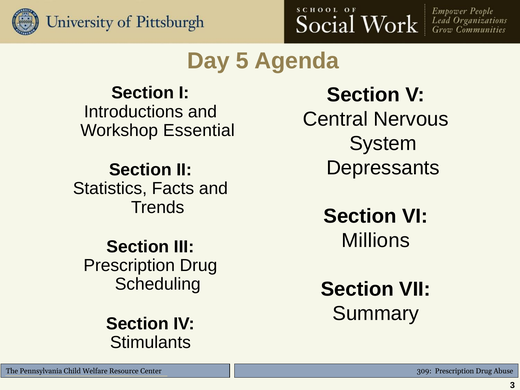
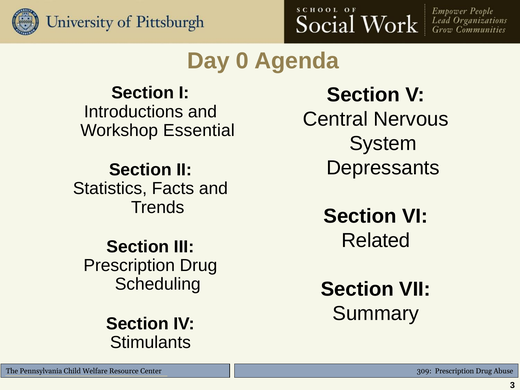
5: 5 -> 0 (242, 61)
Millions: Millions -> Related (376, 241)
